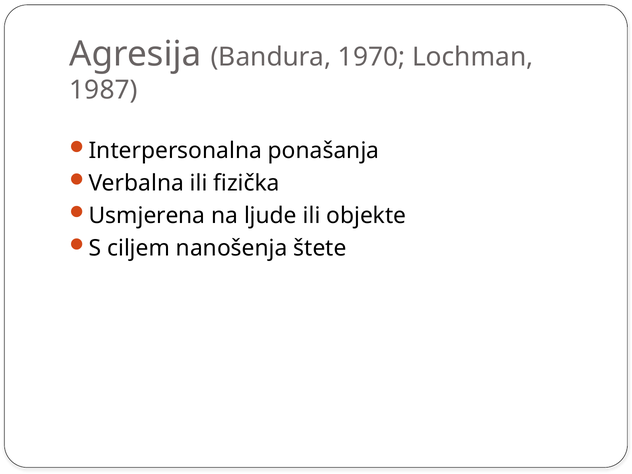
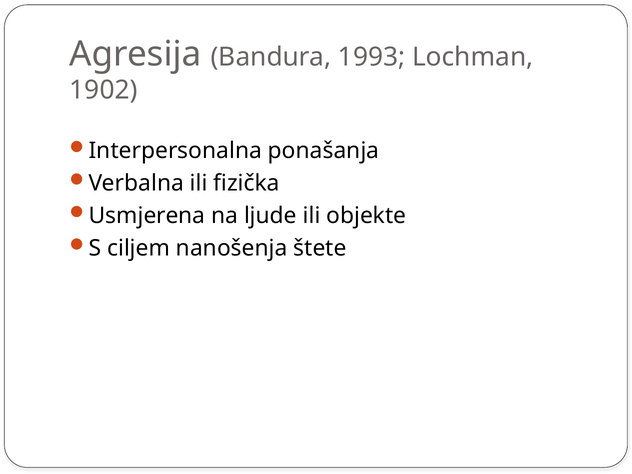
1970: 1970 -> 1993 (372, 57)
1987: 1987 -> 1902 (103, 90)
